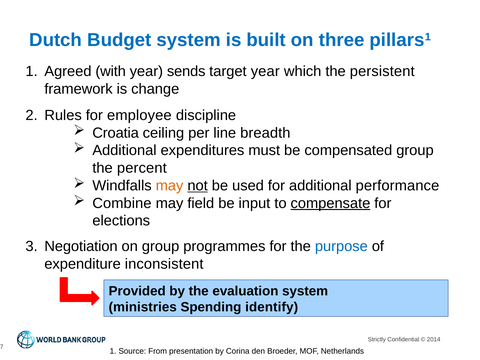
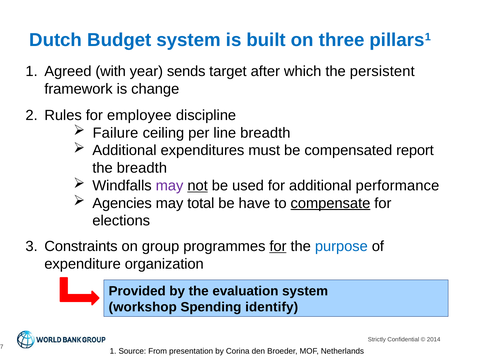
target year: year -> after (265, 71)
Croatia: Croatia -> Failure (115, 133)
compensated group: group -> report (415, 150)
the percent: percent -> breadth (142, 168)
may colour: orange -> purple (170, 186)
Combine: Combine -> Agencies (122, 203)
field: field -> total (201, 203)
input: input -> have (254, 203)
Negotiation: Negotiation -> Constraints (81, 246)
for underline: none -> present (278, 246)
inconsistent: inconsistent -> organization (164, 264)
ministries: ministries -> workshop (143, 307)
